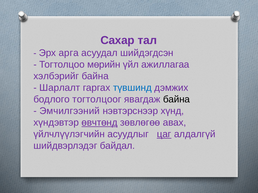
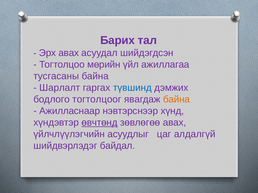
Сахар: Сахар -> Барих (118, 41)
Эрх арга: арга -> авах (69, 53)
хэлбэрийг: хэлбэрийг -> тусгасаны (56, 76)
байна colour: black -> orange (177, 100)
Эмчилгээний: Эмчилгээний -> Ажилласнаар (70, 111)
цаг underline: present -> none (164, 134)
